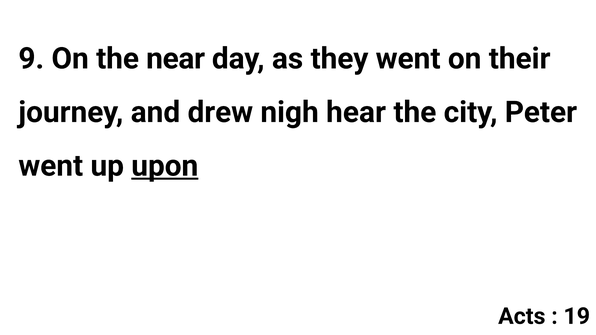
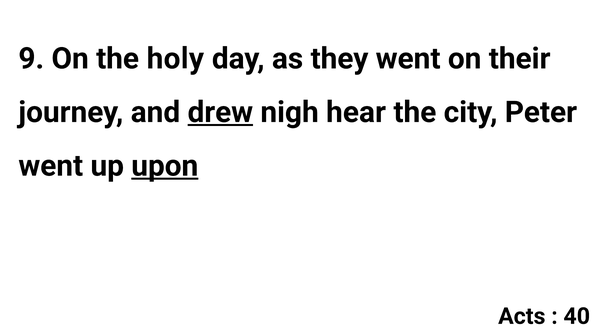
near: near -> holy (175, 59)
drew underline: none -> present (220, 112)
19: 19 -> 40 (577, 316)
